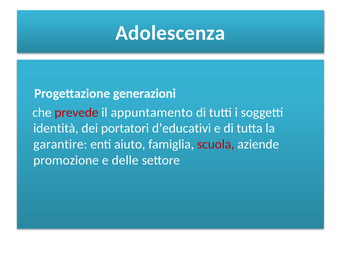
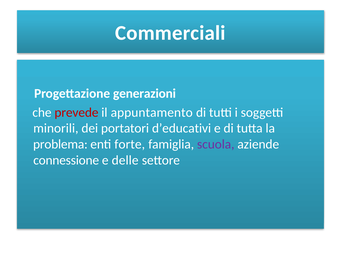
Adolescenza: Adolescenza -> Commerciali (170, 33)
identità: identità -> minorili (56, 128)
garantire: garantire -> problema (60, 144)
aiuto: aiuto -> forte (130, 144)
scuola colour: red -> purple (216, 144)
promozione: promozione -> connessione (66, 160)
